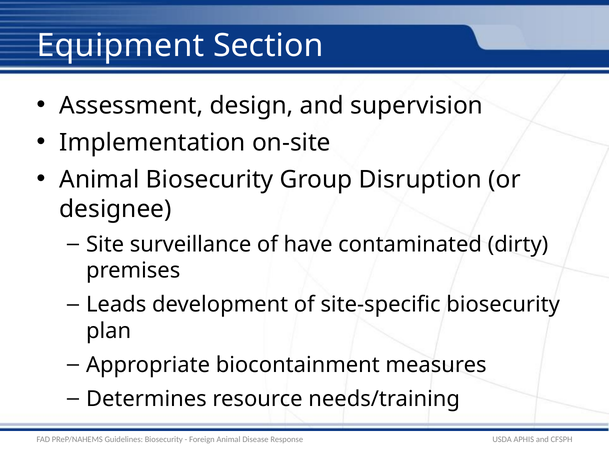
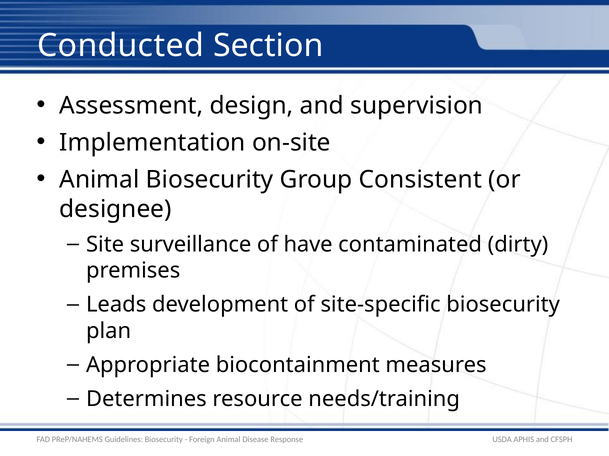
Equipment: Equipment -> Conducted (120, 46)
Disruption: Disruption -> Consistent (420, 180)
